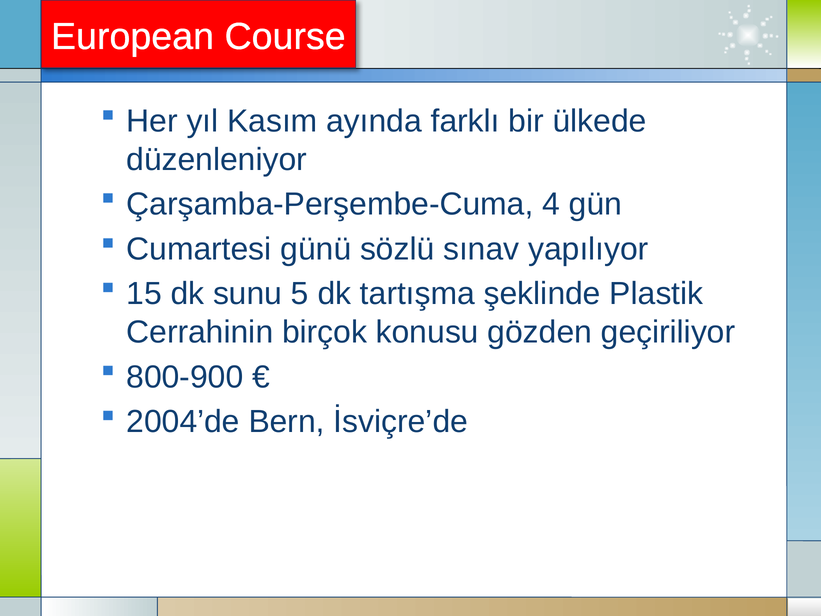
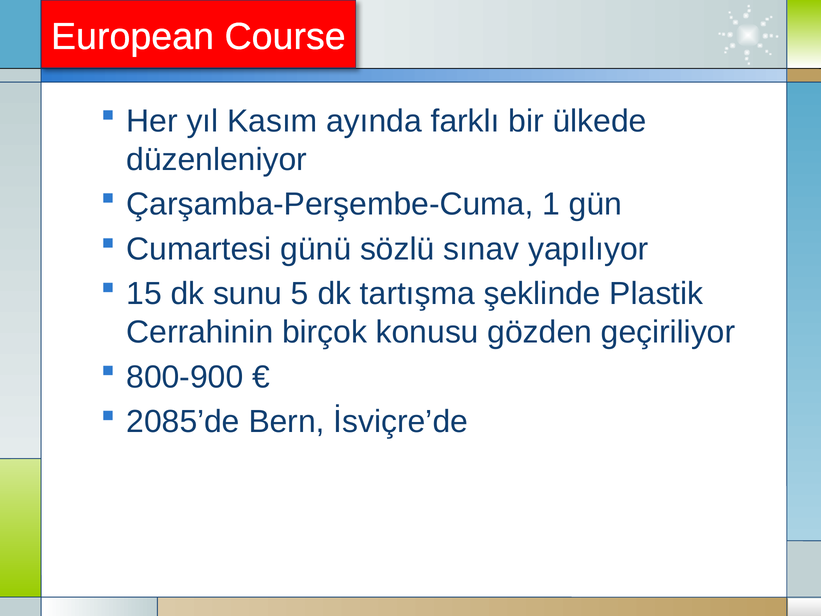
4: 4 -> 1 (551, 204)
2004’de: 2004’de -> 2085’de (183, 422)
